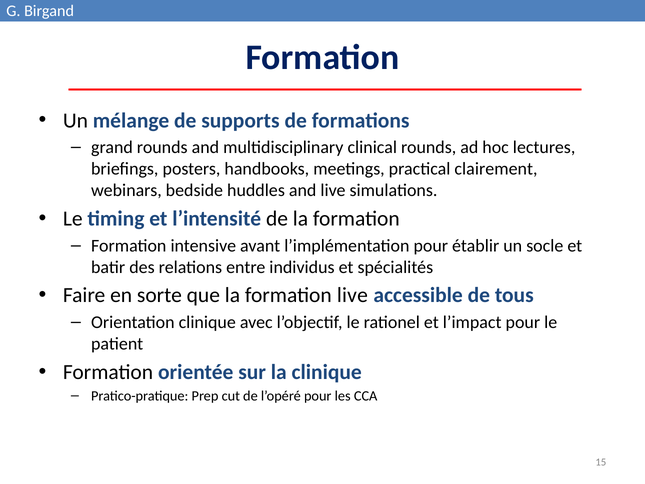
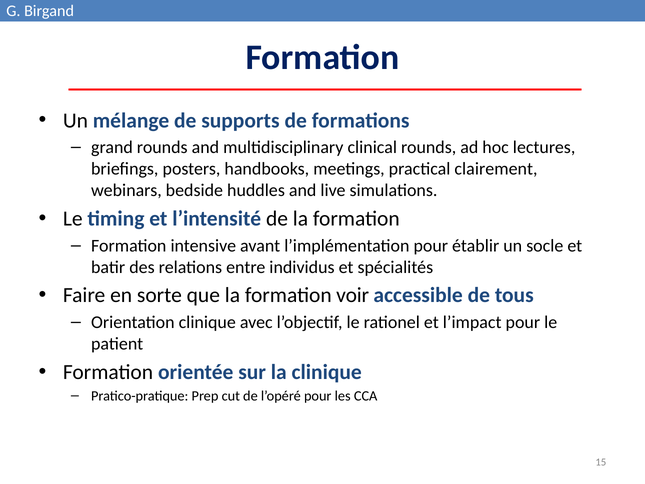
formation live: live -> voir (353, 295)
